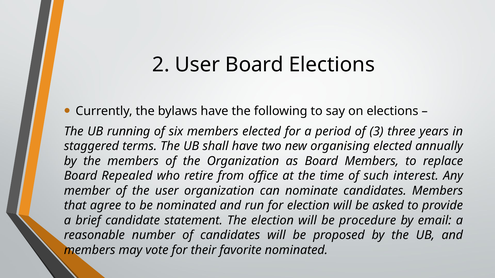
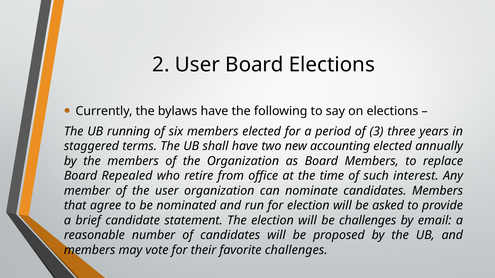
organising: organising -> accounting (340, 146)
be procedure: procedure -> challenges (368, 221)
favorite nominated: nominated -> challenges (296, 250)
